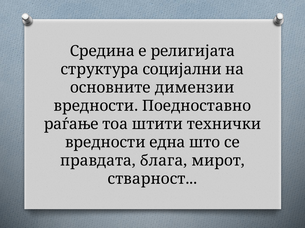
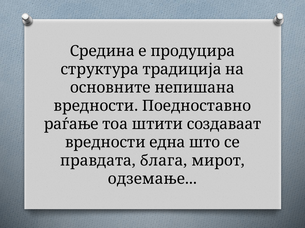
религијата: религијата -> продуцира (193, 51)
социјални: социјални -> традиција (182, 70)
димензии: димензии -> непишана (195, 88)
технички: технички -> создаваат (224, 125)
стварност: стварност -> одземање (152, 179)
